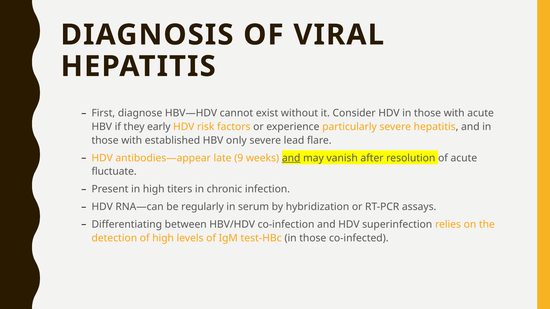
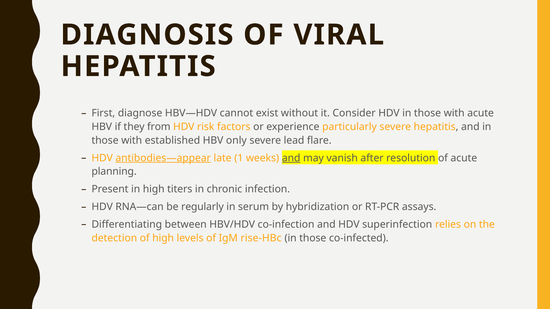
early: early -> from (159, 127)
antibodies—appear underline: none -> present (163, 158)
9: 9 -> 1 (239, 158)
fluctuate: fluctuate -> planning (114, 172)
test-HBc: test-HBc -> rise-HBc (261, 238)
